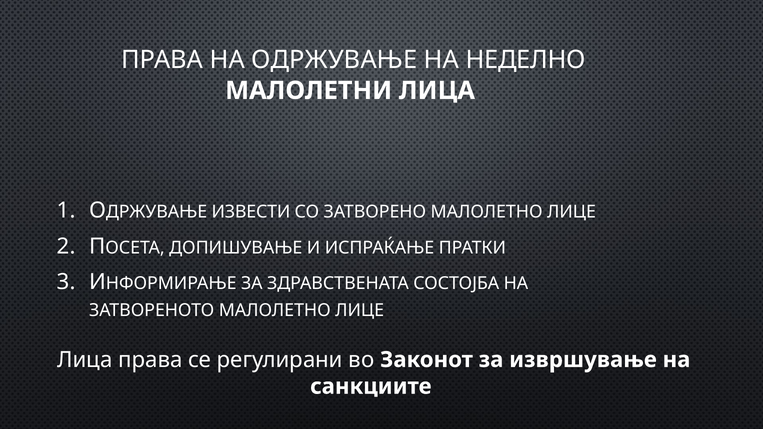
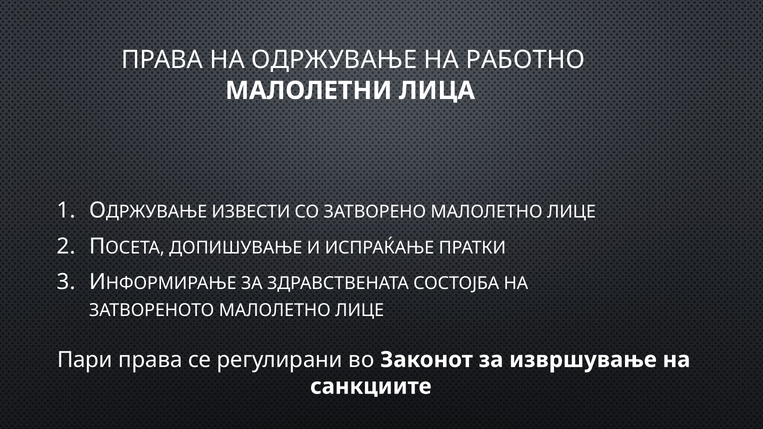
НЕДЕЛНО: НЕДЕЛНО -> РАБОТНО (525, 60)
Лица: Лица -> Пари (85, 360)
